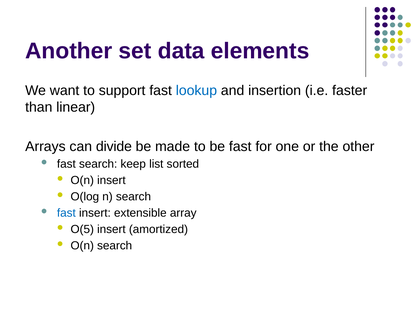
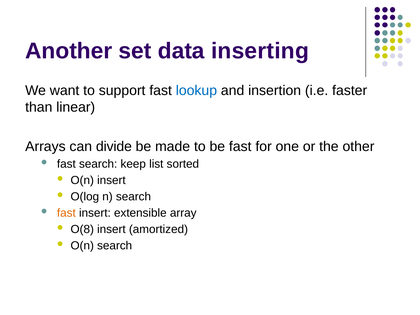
elements: elements -> inserting (260, 51)
fast colour: blue -> orange (66, 213)
O(5: O(5 -> O(8 (82, 229)
